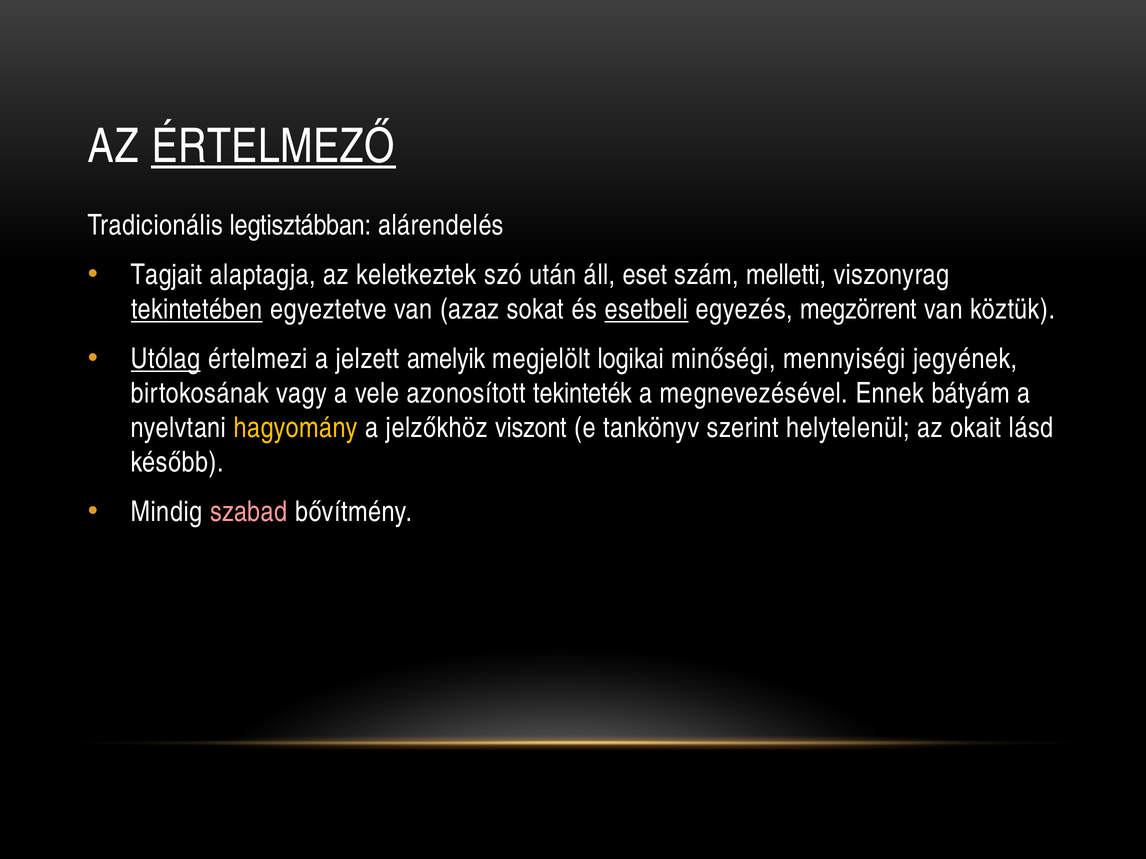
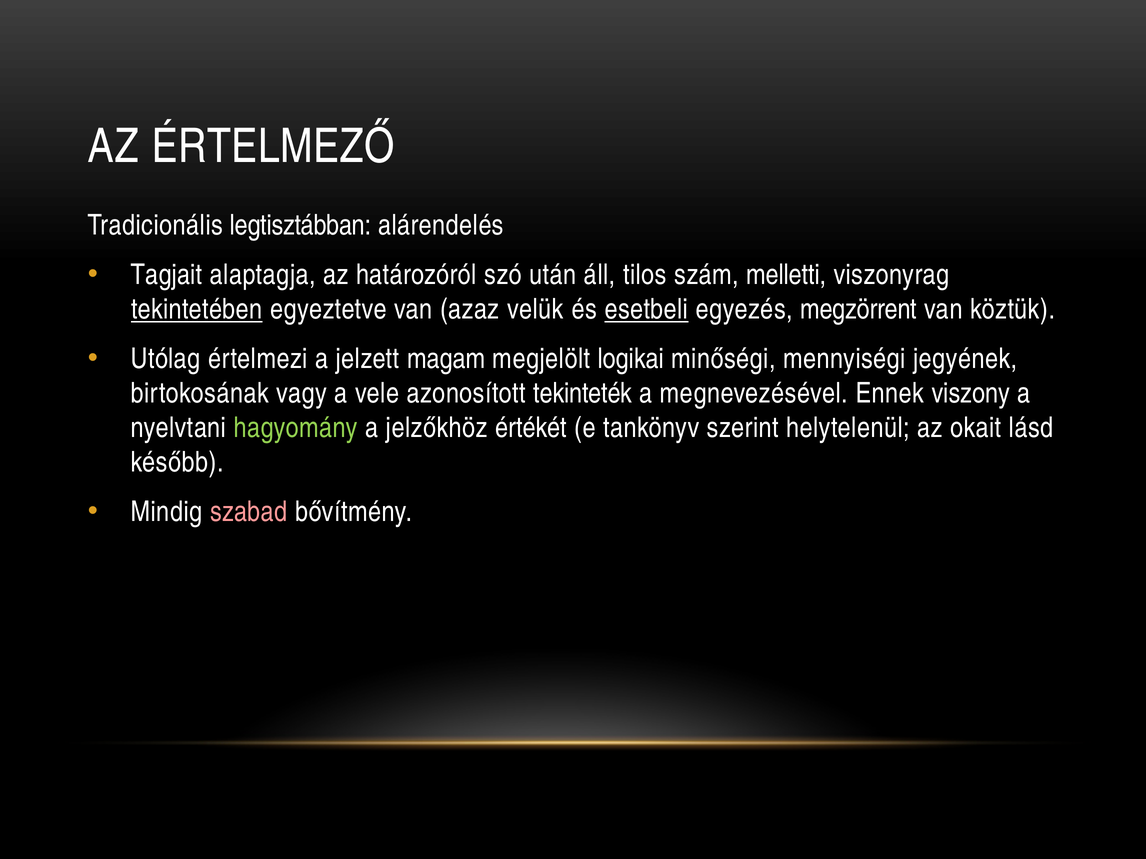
ÉRTELMEZŐ underline: present -> none (273, 147)
keletkeztek: keletkeztek -> határozóról (416, 275)
eset: eset -> tilos (645, 275)
sokat: sokat -> velük (535, 310)
Utólag underline: present -> none (166, 359)
amelyik: amelyik -> magam (446, 359)
bátyám: bátyám -> viszony (971, 394)
hagyomány colour: yellow -> light green (296, 428)
viszont: viszont -> értékét (531, 428)
